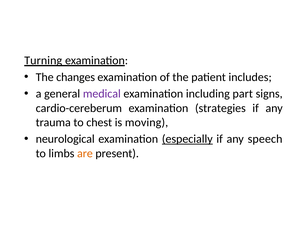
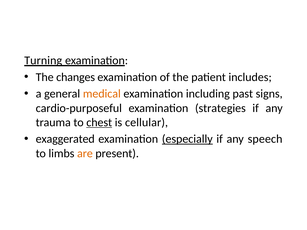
medical colour: purple -> orange (102, 94)
part: part -> past (243, 94)
cardio-cereberum: cardio-cereberum -> cardio-purposeful (79, 108)
chest underline: none -> present (99, 123)
moving: moving -> cellular (147, 123)
neurological: neurological -> exaggerated (65, 139)
